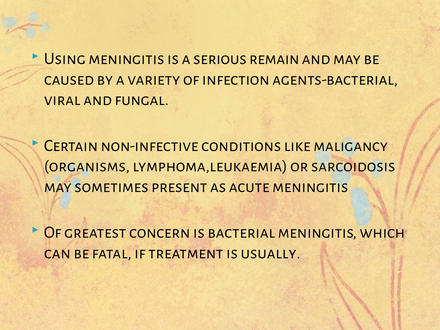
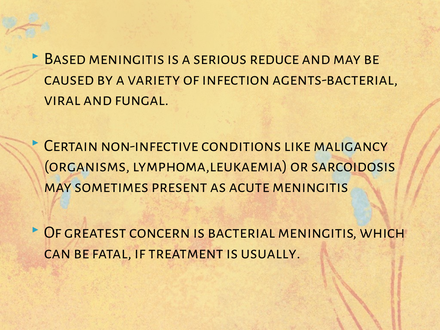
Using: Using -> Based (65, 59)
remain: remain -> reduce (274, 59)
